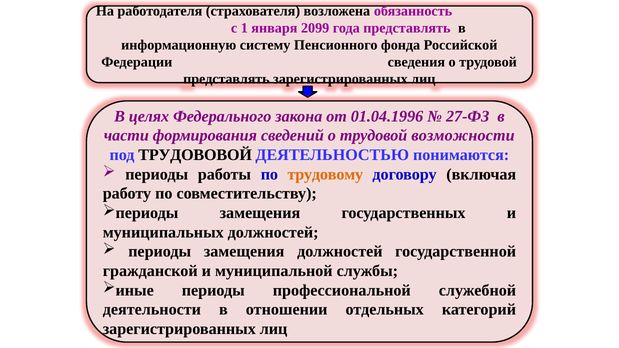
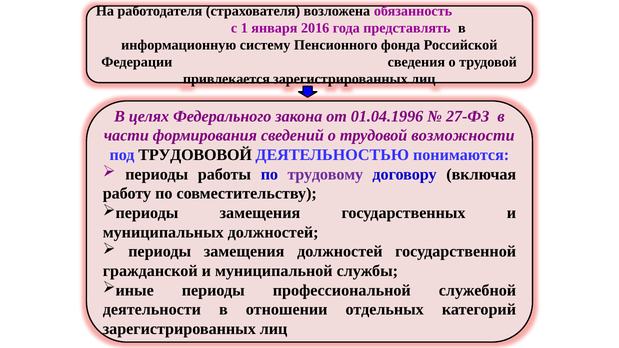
2099: 2099 -> 2016 (315, 28)
представлять: представлять -> привлекается (226, 79)
трудовому colour: orange -> purple (325, 174)
